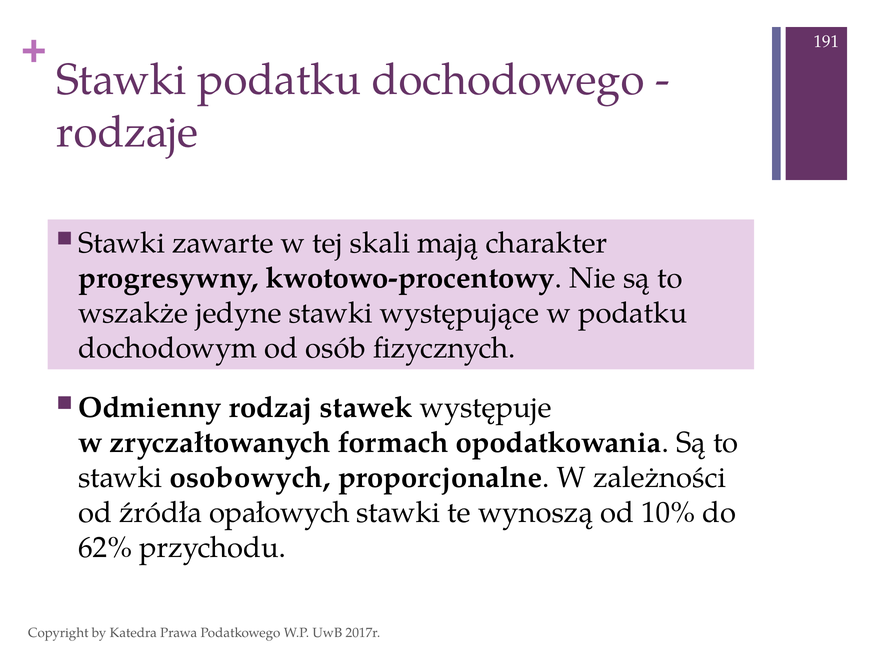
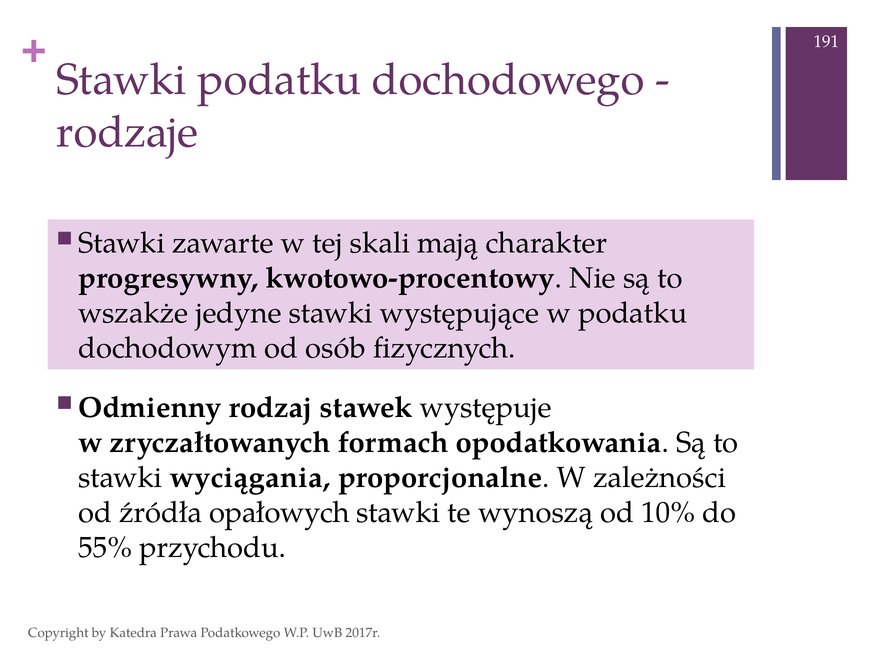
osobowych: osobowych -> wyciągania (250, 478)
62%: 62% -> 55% (105, 548)
